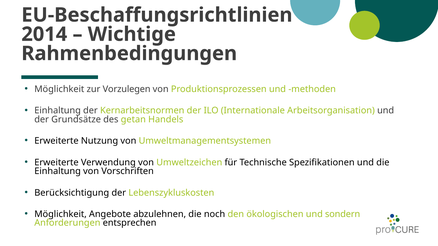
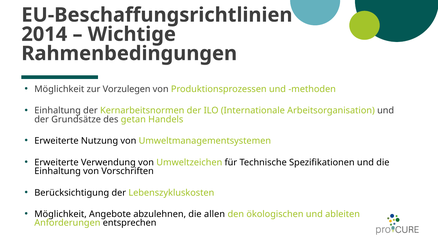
noch: noch -> allen (215, 215)
sondern: sondern -> ableiten (343, 215)
